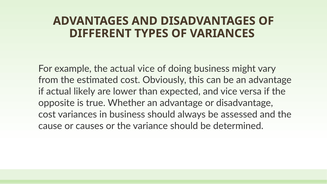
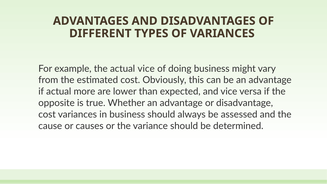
likely: likely -> more (84, 92)
